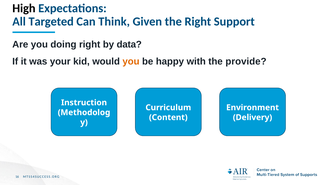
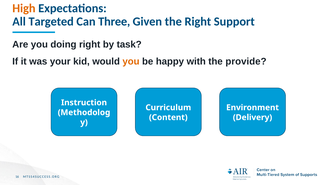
High colour: black -> orange (24, 8)
Think: Think -> Three (114, 22)
data: data -> task (129, 44)
